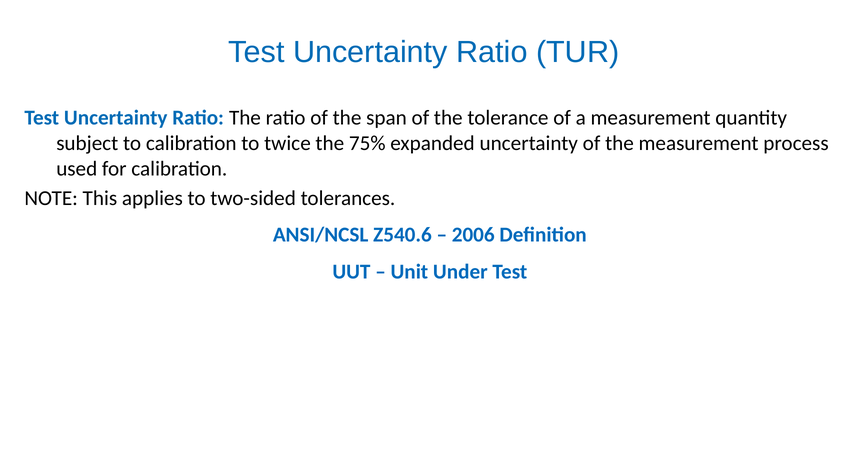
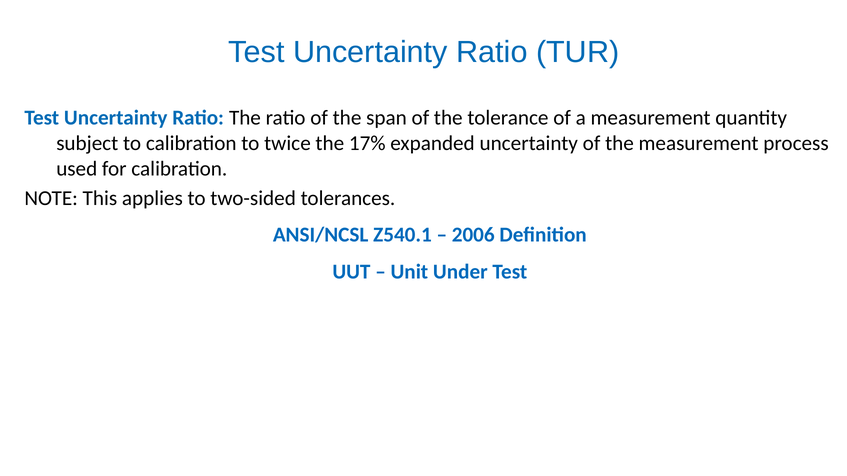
75%: 75% -> 17% (367, 143)
Z540.6: Z540.6 -> Z540.1 (402, 235)
